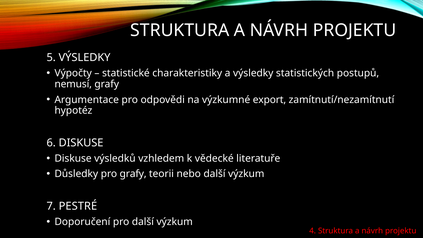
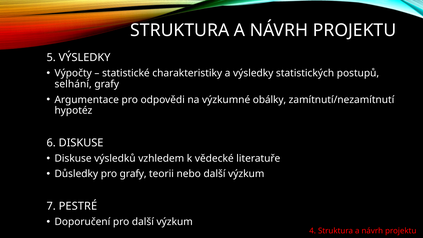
nemusí: nemusí -> selhání (73, 84)
export: export -> obálky (269, 100)
